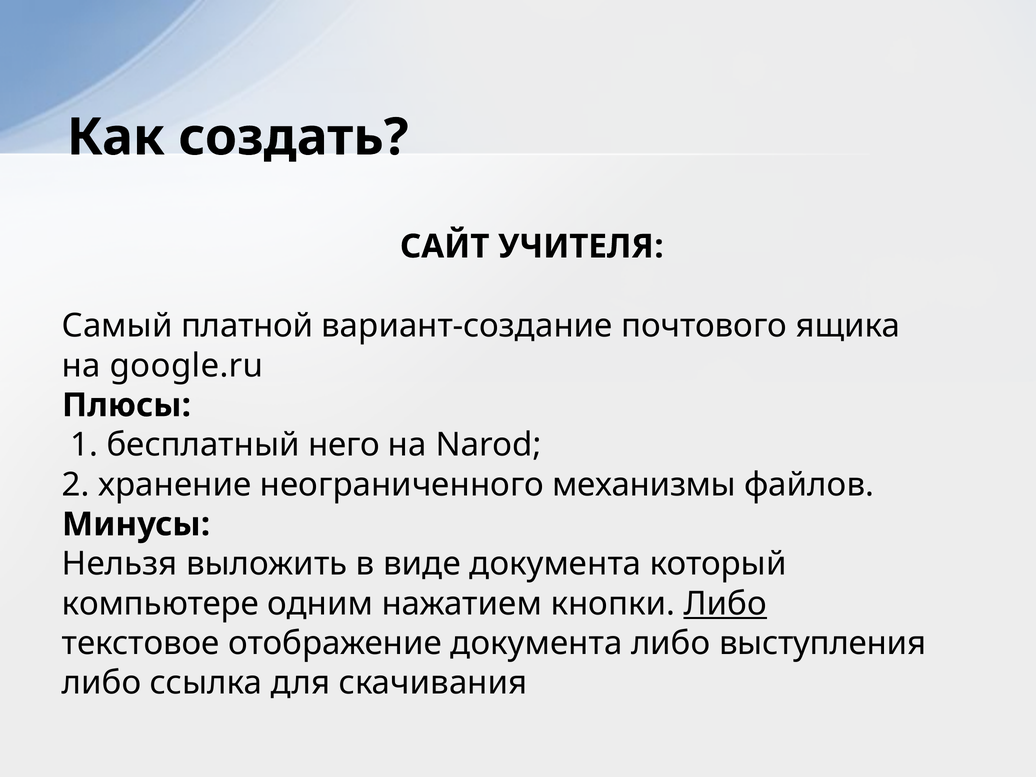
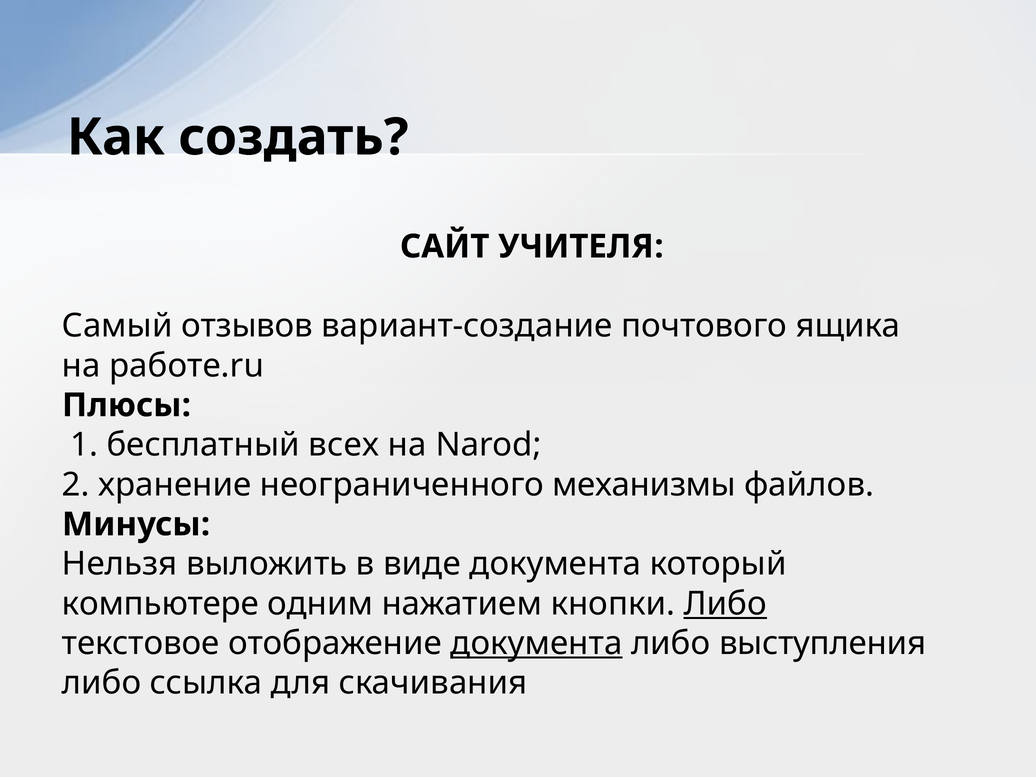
платной: платной -> отзывов (247, 326)
google.ru: google.ru -> работе.ru (187, 366)
него: него -> всех (344, 445)
документа underline: none -> present (536, 643)
